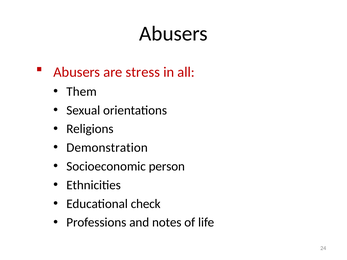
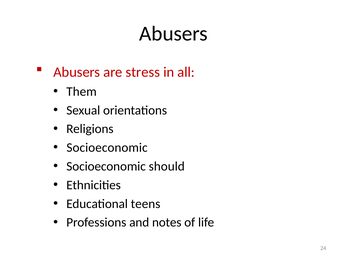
Demonstration: Demonstration -> Socioeconomic (107, 148)
person: person -> should (167, 166)
check: check -> teens (146, 204)
